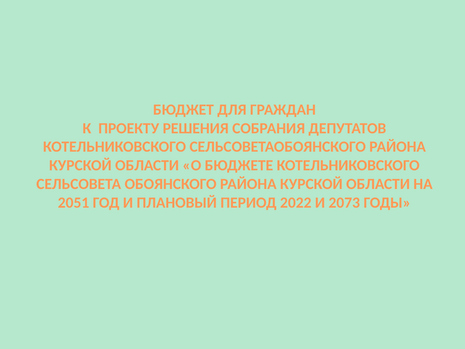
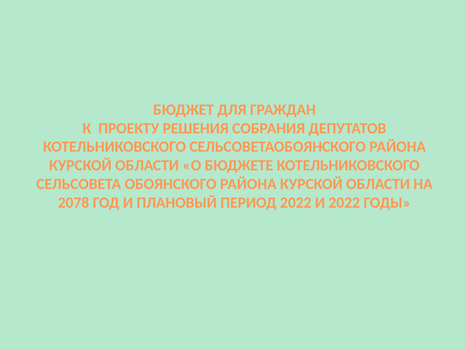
2051: 2051 -> 2078 (74, 203)
И 2073: 2073 -> 2022 (344, 203)
